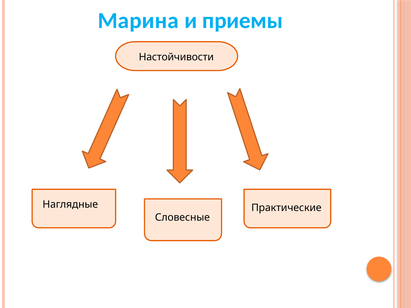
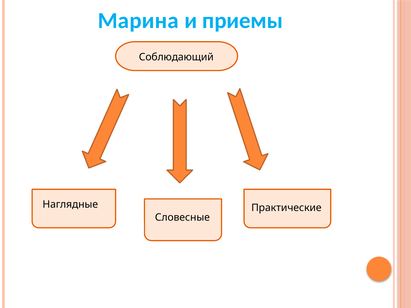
Настойчивости: Настойчивости -> Соблюдающий (176, 57)
